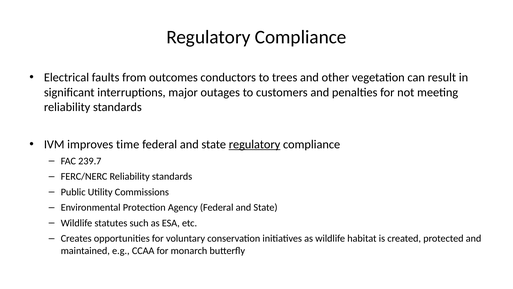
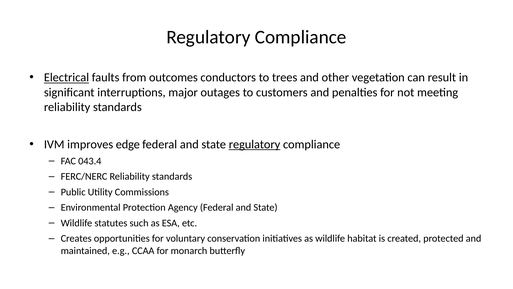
Electrical underline: none -> present (66, 77)
time: time -> edge (128, 144)
239.7: 239.7 -> 043.4 (90, 161)
